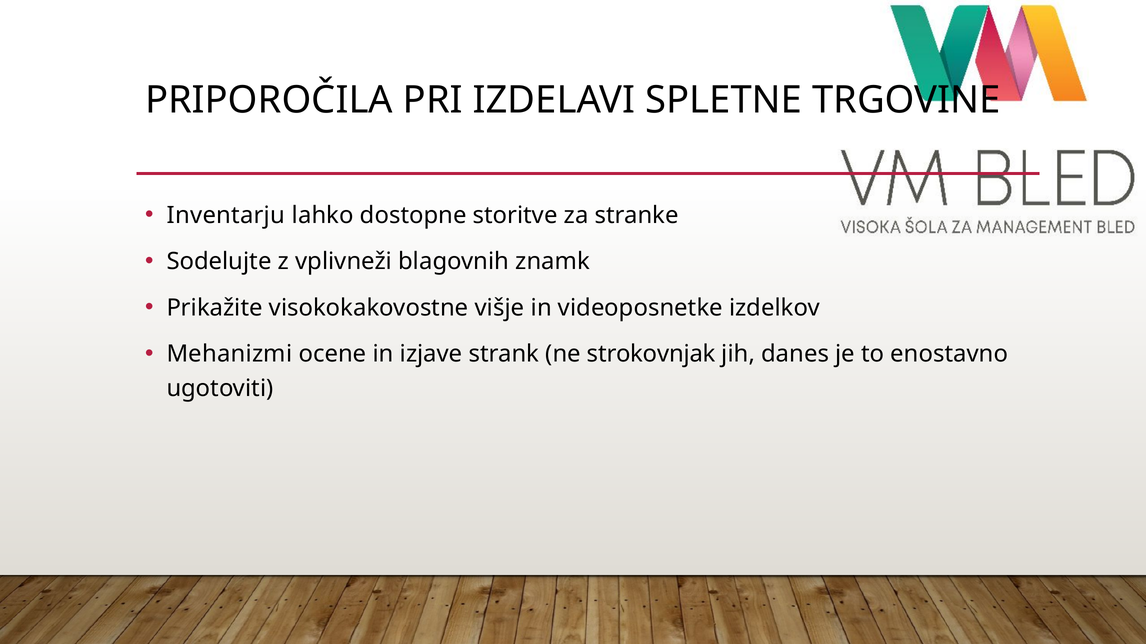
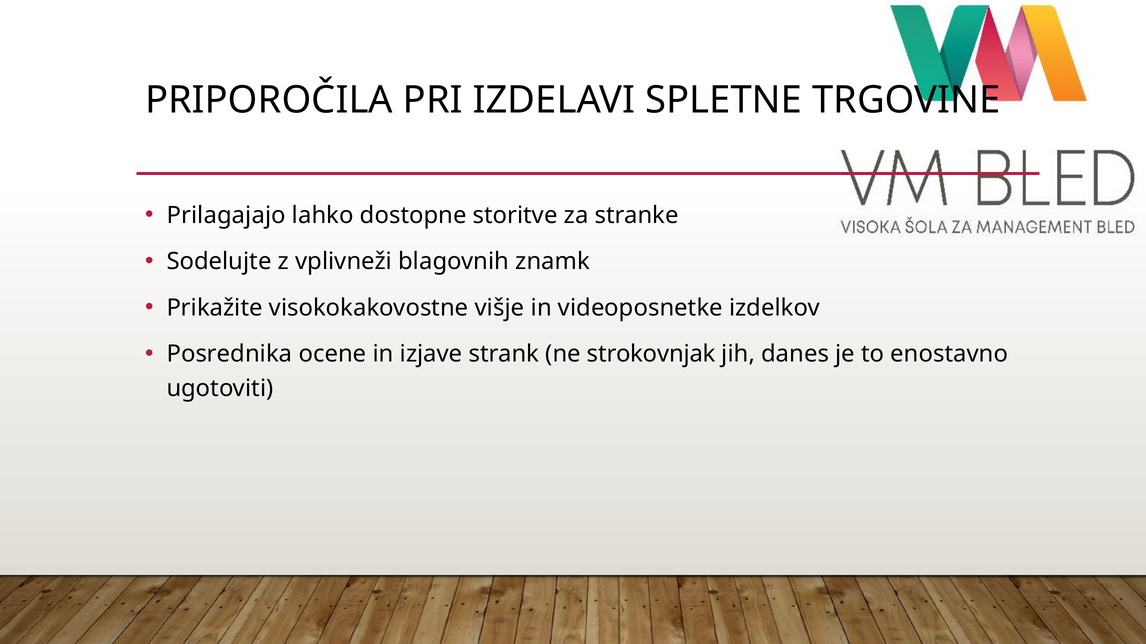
Inventarju: Inventarju -> Prilagajajo (226, 215)
Mehanizmi: Mehanizmi -> Posrednika (229, 354)
